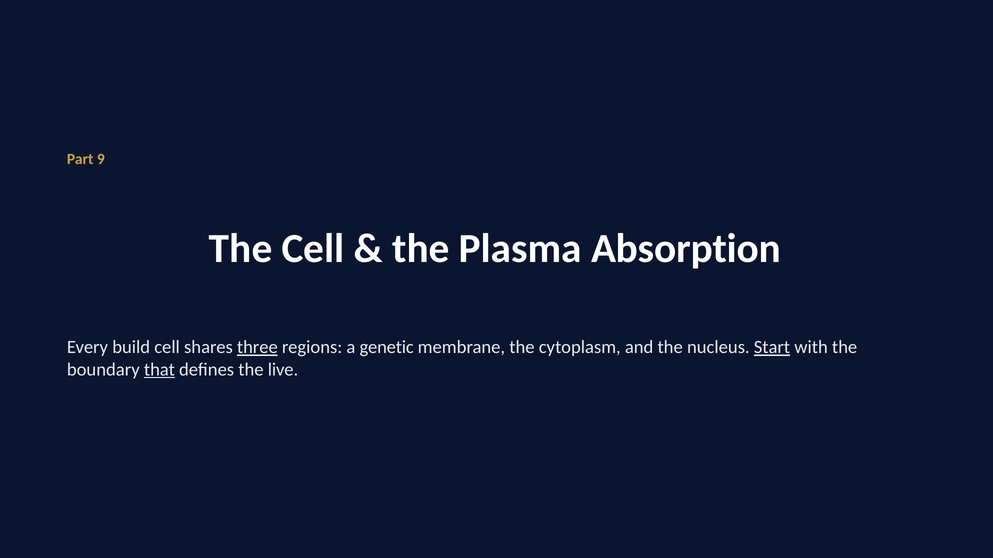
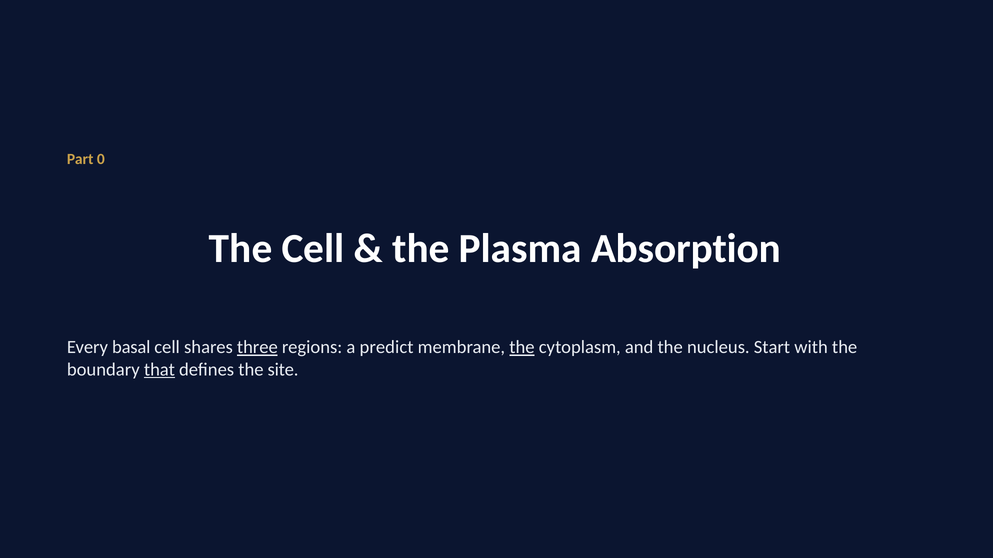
9: 9 -> 0 (101, 159)
build: build -> basal (131, 348)
genetic: genetic -> predict (387, 348)
the underline: none -> present (522, 348)
Start underline: present -> none (772, 348)
live: live -> site (283, 370)
